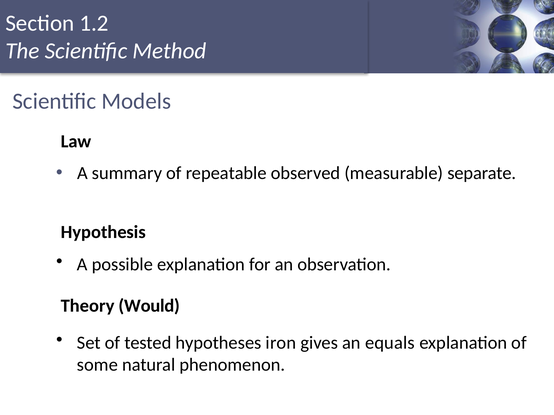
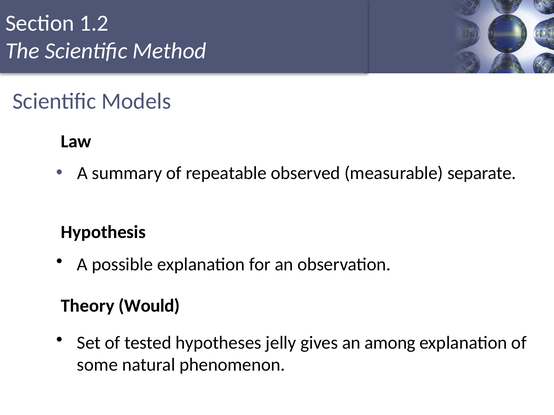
iron: iron -> jelly (281, 343)
equals: equals -> among (390, 343)
